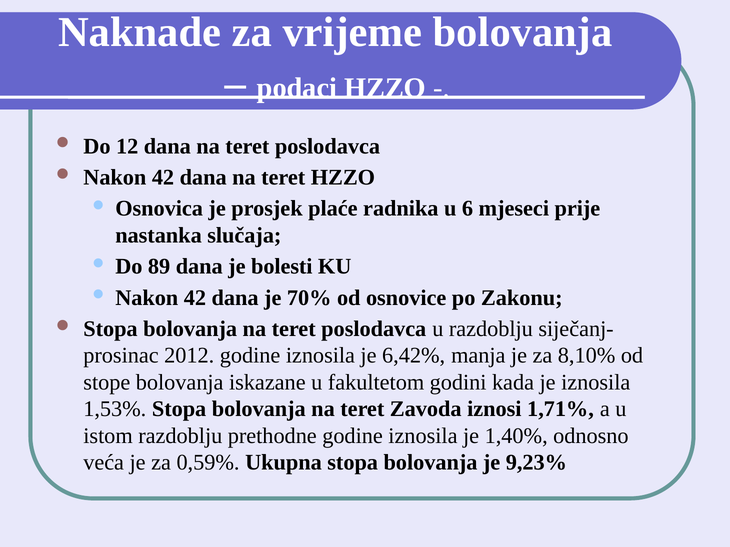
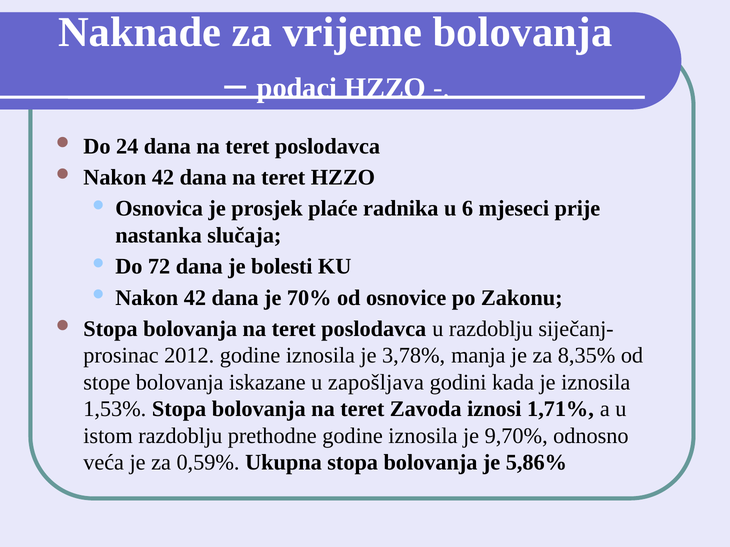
12: 12 -> 24 (127, 146)
89: 89 -> 72 (159, 267)
6,42%: 6,42% -> 3,78% (414, 356)
8,10%: 8,10% -> 8,35% (587, 356)
fakultetom: fakultetom -> zapošljava (376, 383)
1,40%: 1,40% -> 9,70% (516, 436)
9,23%: 9,23% -> 5,86% (536, 463)
